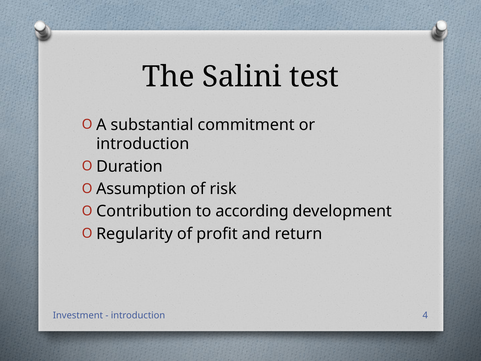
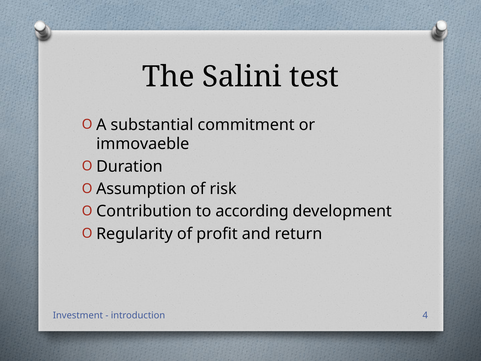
introduction: introduction -> immovaeble (143, 144)
